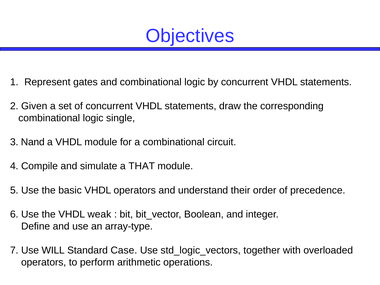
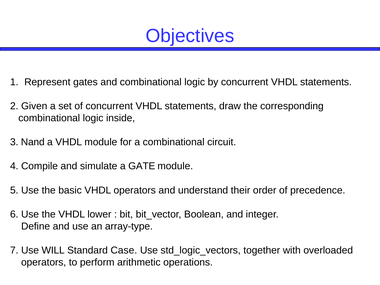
single: single -> inside (121, 118)
THAT: THAT -> GATE (142, 166)
weak: weak -> lower (99, 214)
